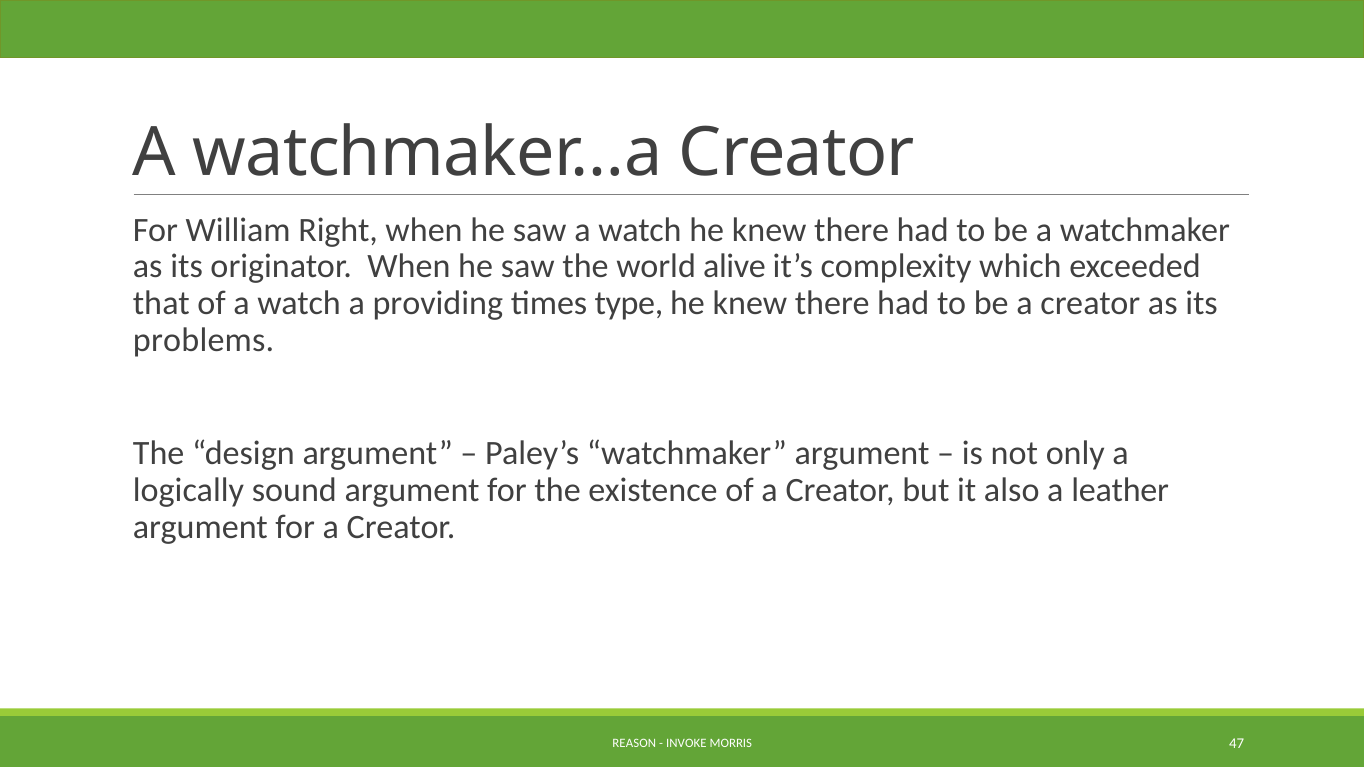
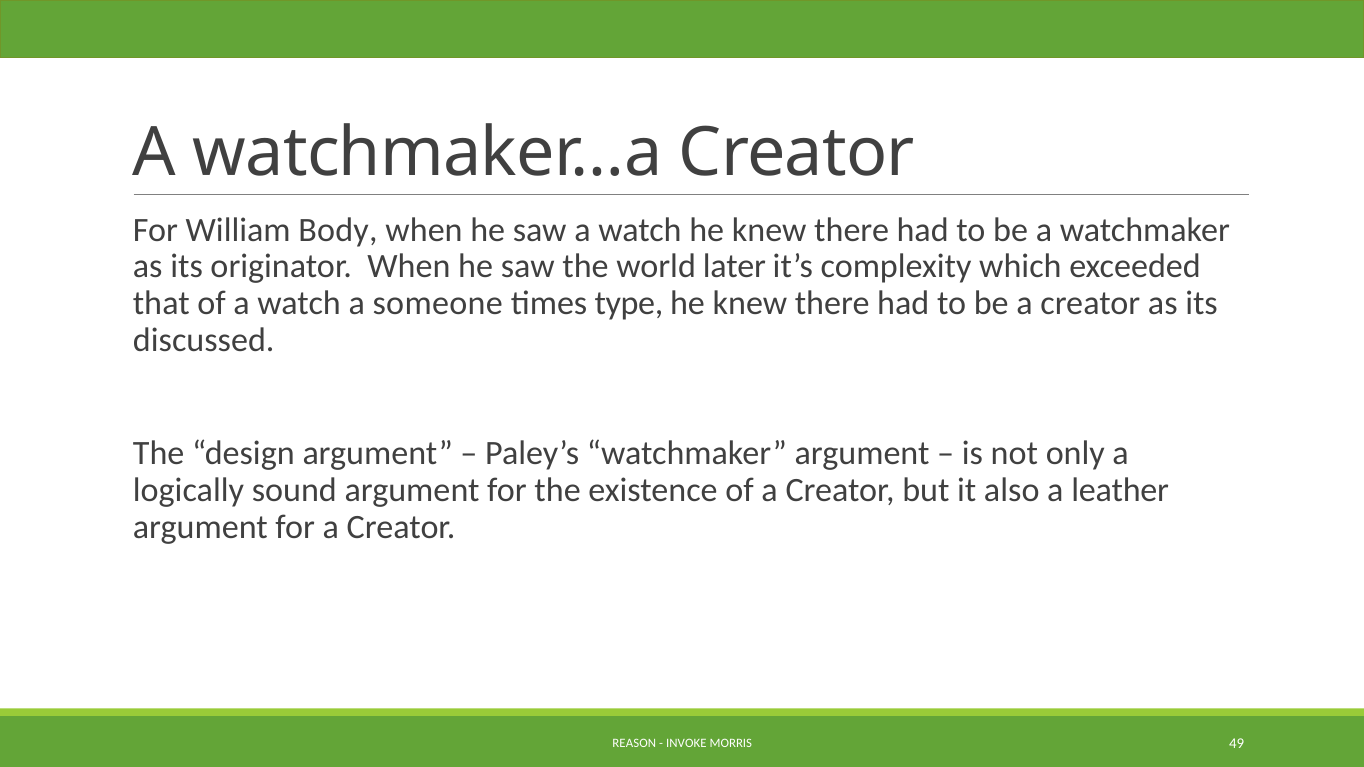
Right: Right -> Body (338, 230)
alive: alive -> later (734, 267)
providing: providing -> someone (438, 303)
problems: problems -> discussed (204, 340)
47: 47 -> 49 (1237, 744)
